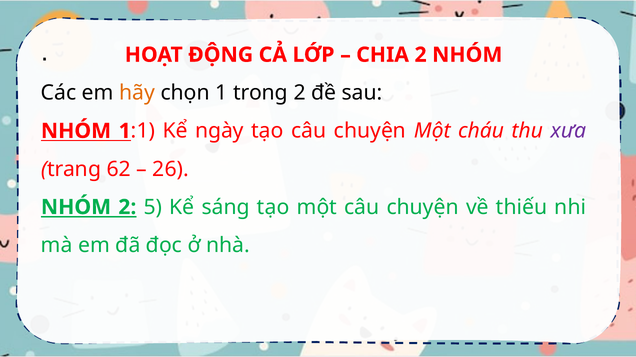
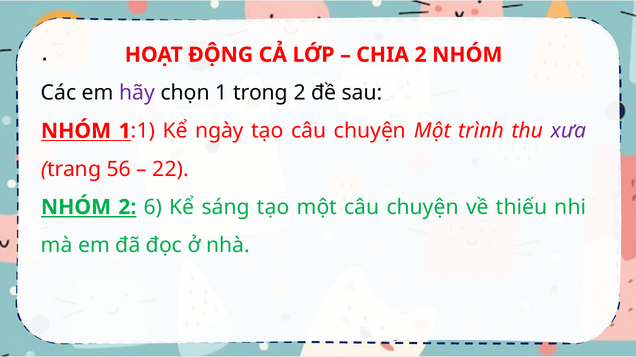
hãy colour: orange -> purple (137, 93)
cháu: cháu -> trình (481, 131)
62: 62 -> 56 (119, 169)
26: 26 -> 22 (171, 169)
5: 5 -> 6 (153, 208)
